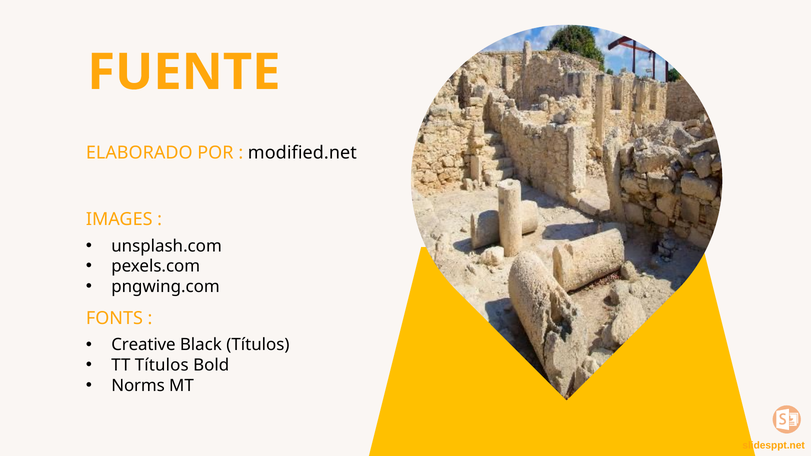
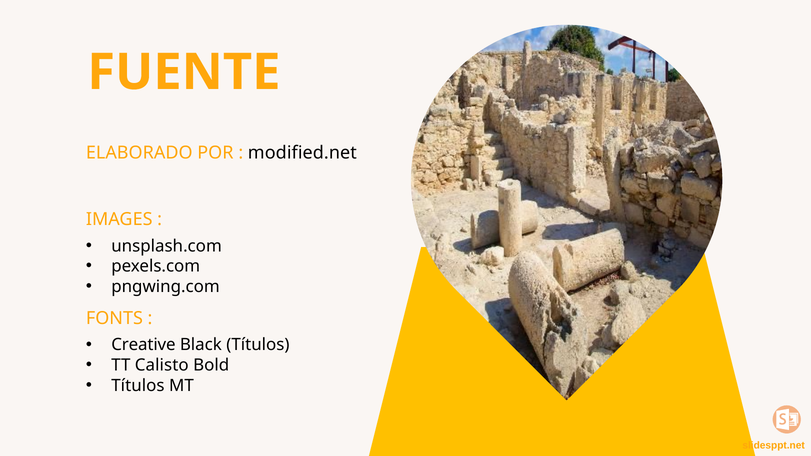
TT Títulos: Títulos -> Calisto (162, 365)
Norms: Norms -> Títulos (138, 386)
